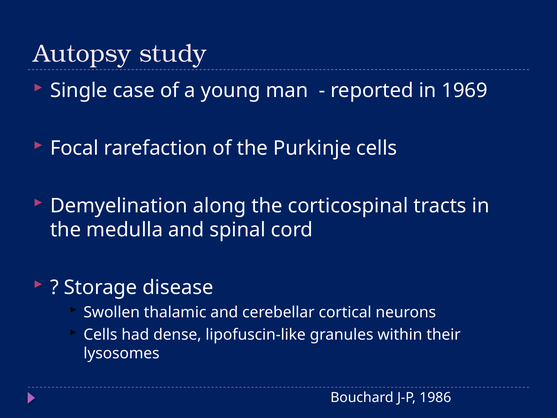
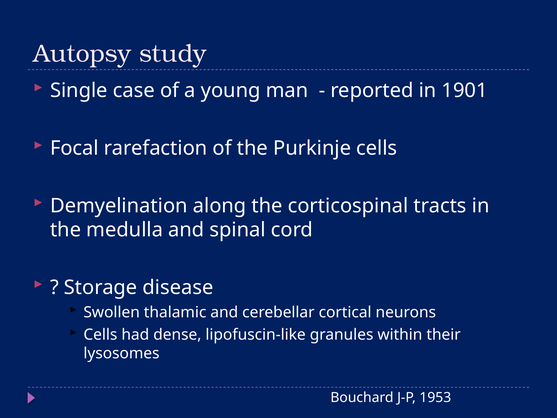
1969: 1969 -> 1901 (465, 90)
1986: 1986 -> 1953 (435, 397)
